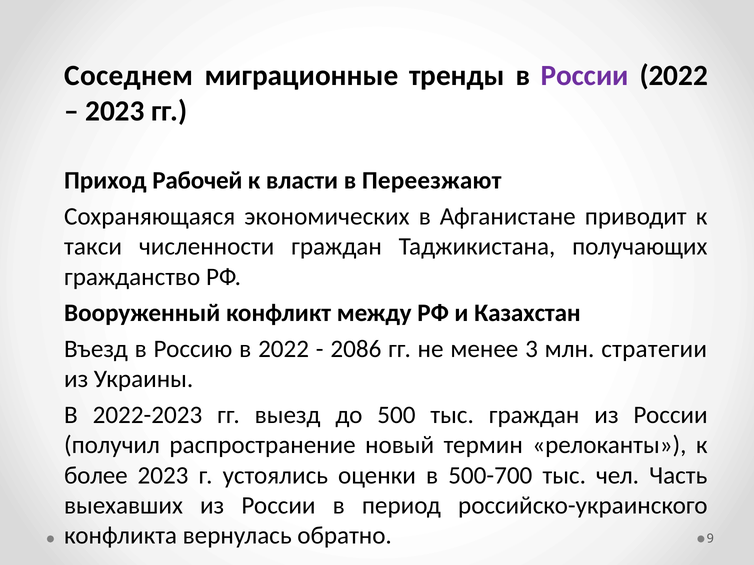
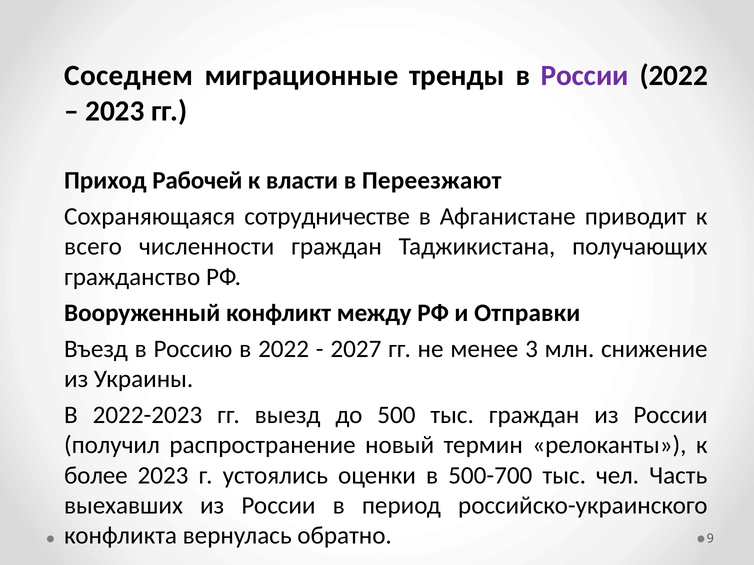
экономических: экономических -> сотрудничестве (327, 217)
такси: такси -> всего (93, 247)
Казахстан: Казахстан -> Отправки (527, 313)
2086: 2086 -> 2027 (356, 349)
стратегии: стратегии -> снижение (654, 349)
